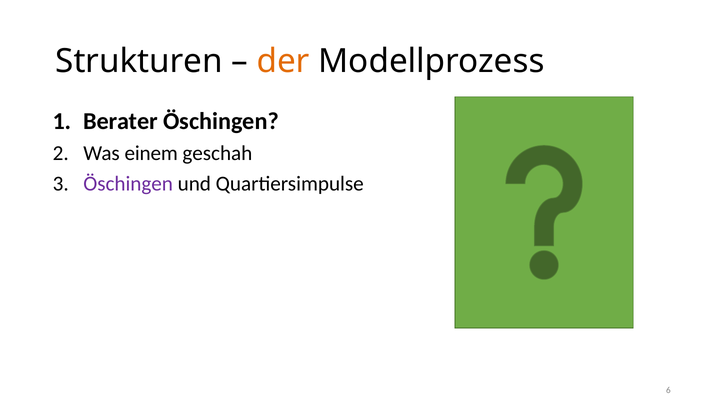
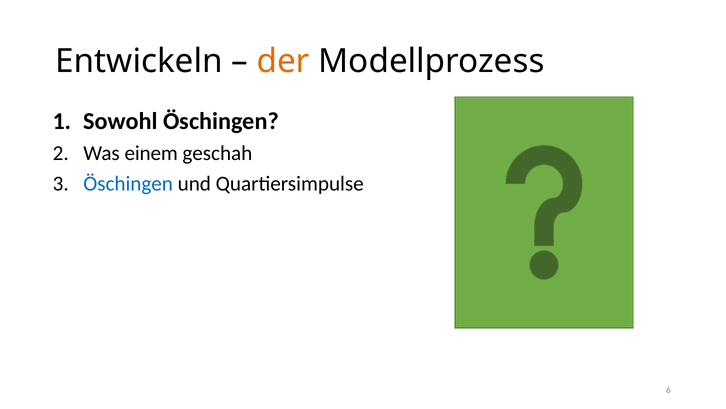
Strukturen: Strukturen -> Entwickeln (139, 61)
Berater: Berater -> Sowohl (120, 121)
Öschingen colour: purple -> blue (128, 183)
